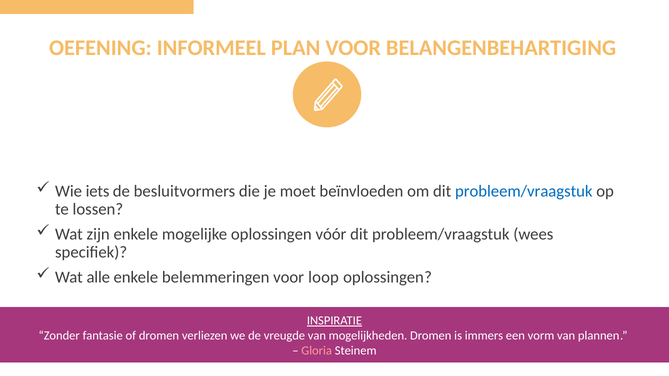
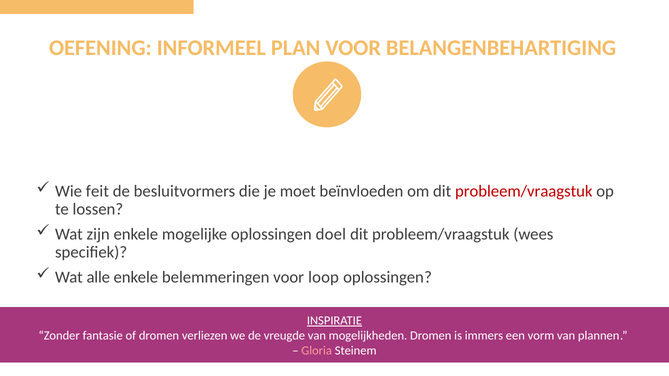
iets: iets -> feit (97, 191)
probleem/vraagstuk colour: blue -> red (524, 191)
vóór: vóór -> doel (331, 234)
